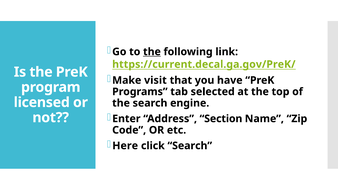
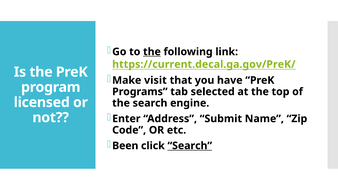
Section: Section -> Submit (221, 119)
Here: Here -> Been (125, 146)
Search underline: none -> present (190, 146)
